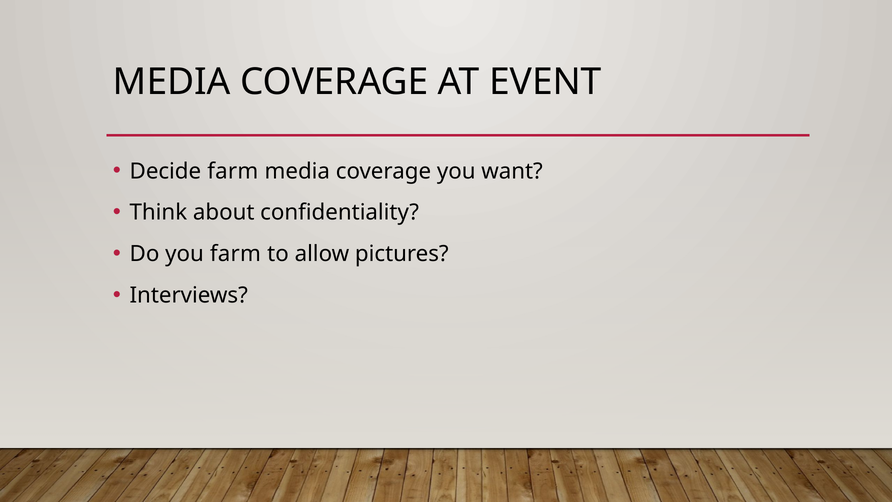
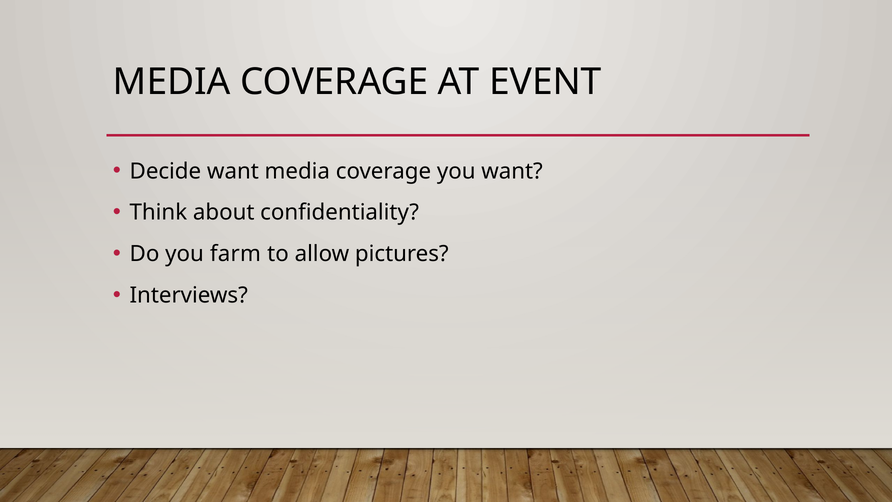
Decide farm: farm -> want (233, 171)
